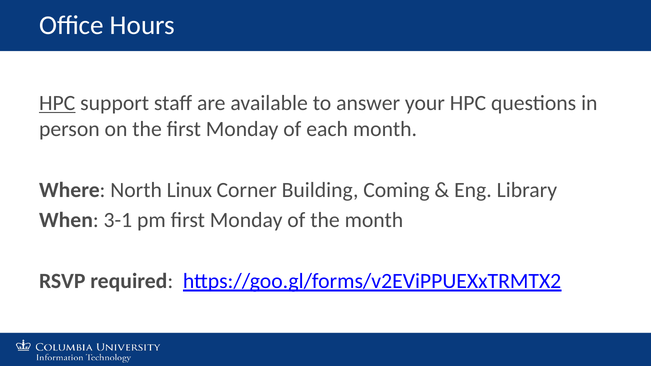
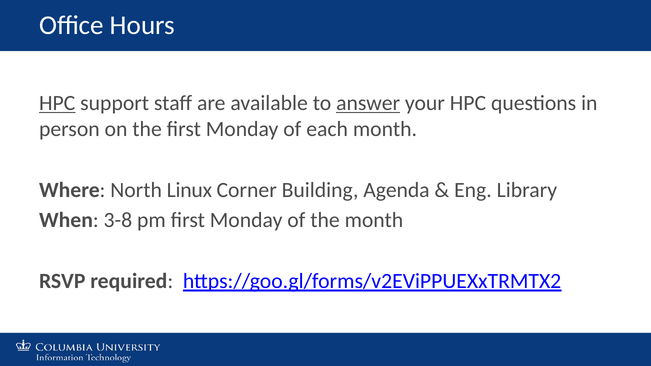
answer underline: none -> present (368, 103)
Coming: Coming -> Agenda (396, 190)
3-1: 3-1 -> 3-8 (118, 220)
